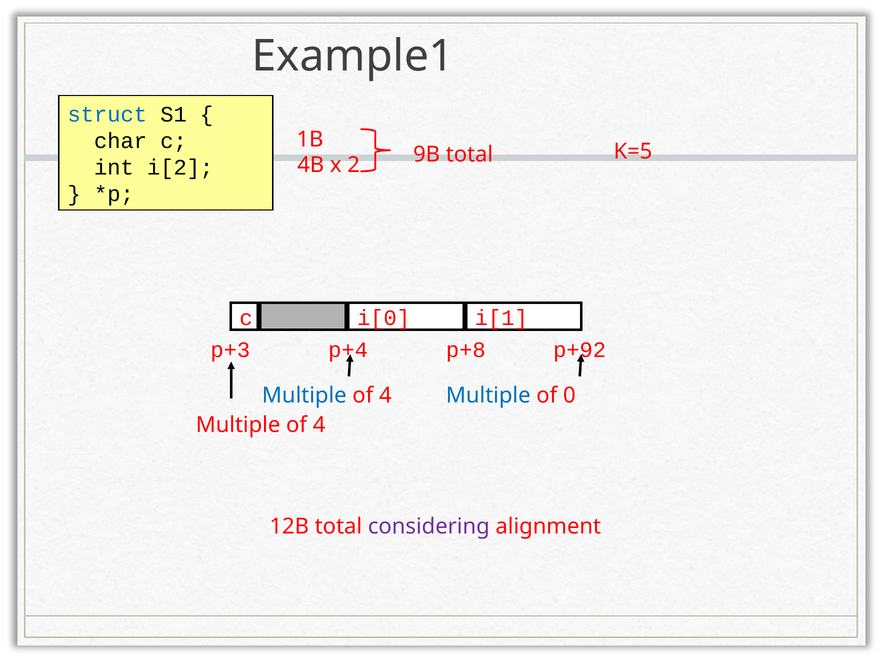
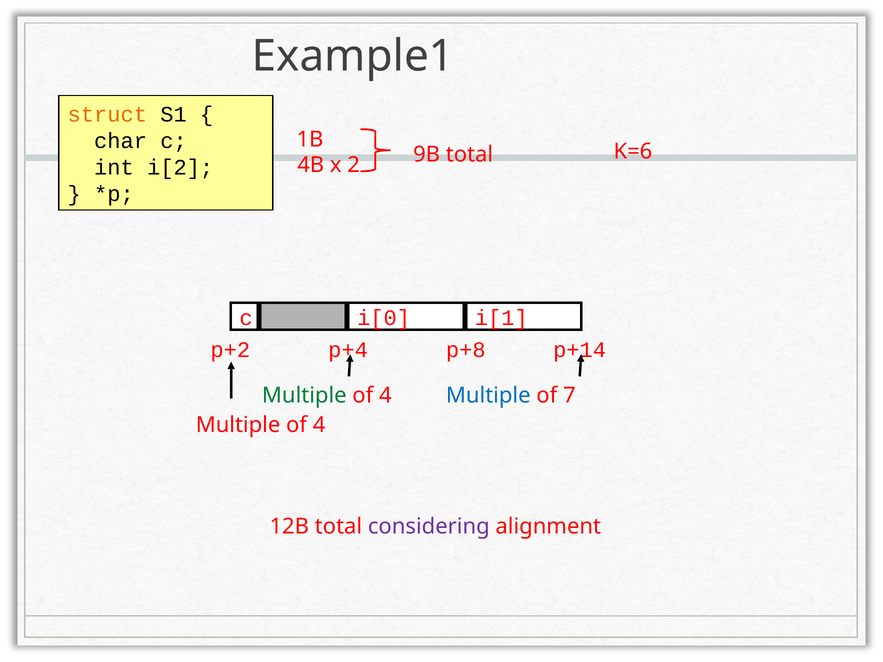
struct colour: blue -> orange (107, 115)
K=5: K=5 -> K=6 (633, 152)
p+3: p+3 -> p+2 (230, 350)
p+92: p+92 -> p+14 (580, 350)
Multiple colour: blue -> green (304, 396)
0: 0 -> 7 (569, 396)
